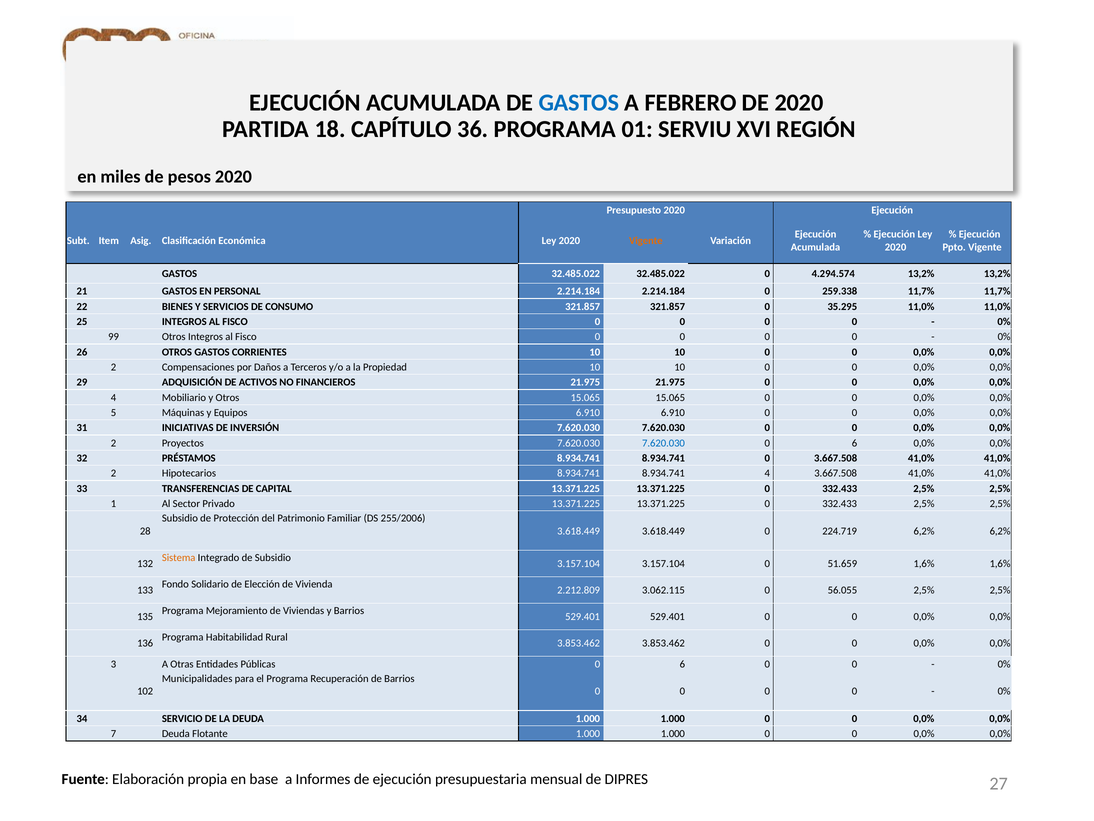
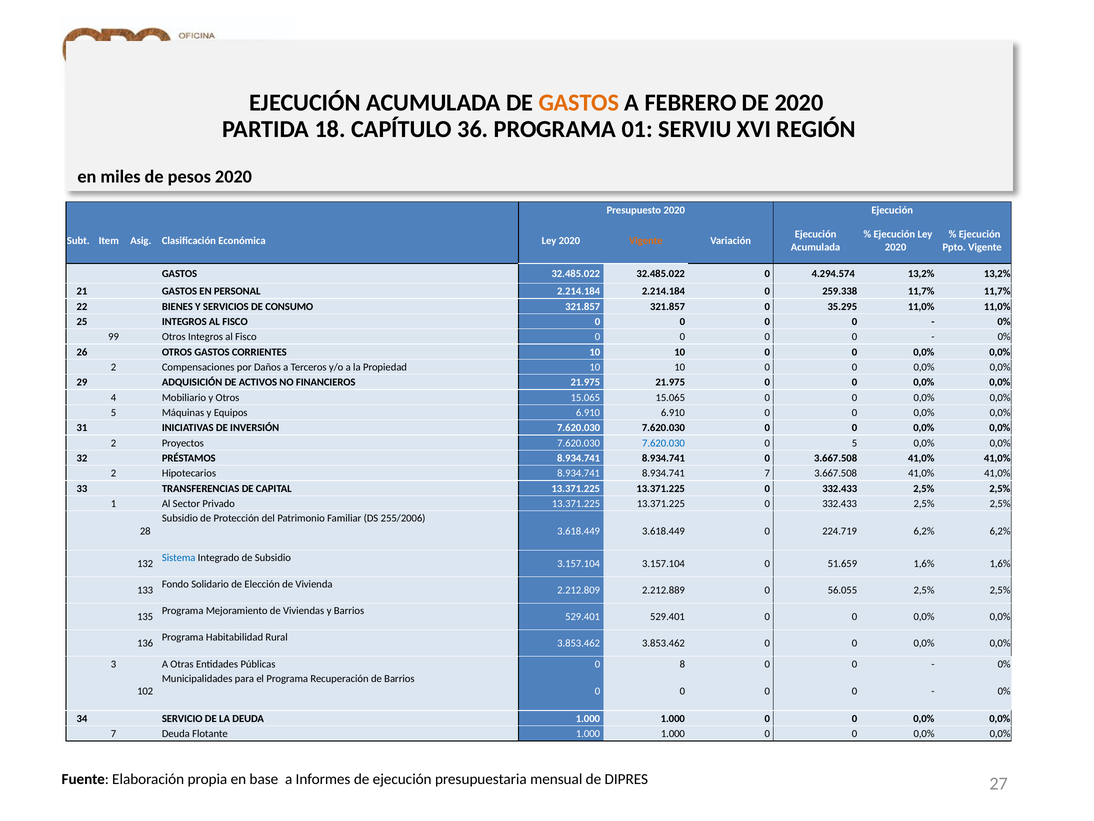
GASTOS colour: blue -> orange (579, 103)
6: 6 -> 5 (855, 443)
8.934.741 4: 4 -> 7 (767, 473)
Sistema colour: orange -> blue (179, 557)
3.062.115: 3.062.115 -> 2.212.889 (663, 590)
Públicas 0 6: 6 -> 8 (682, 664)
